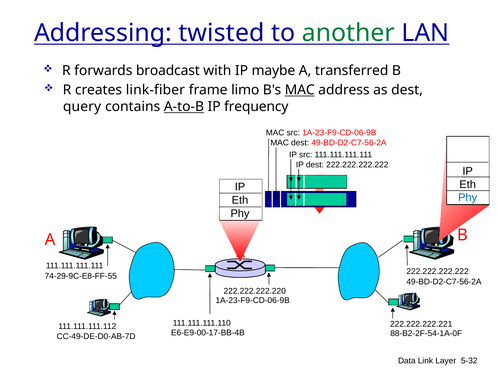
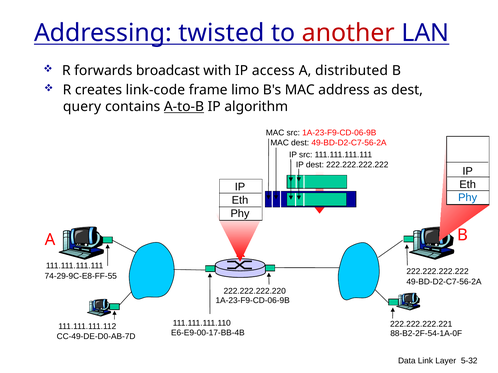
another colour: green -> red (348, 33)
maybe: maybe -> access (273, 71)
transferred: transferred -> distributed (352, 71)
link-fiber: link-fiber -> link-code (155, 90)
MAC underline: present -> none (300, 90)
frequency: frequency -> algorithm (256, 107)
